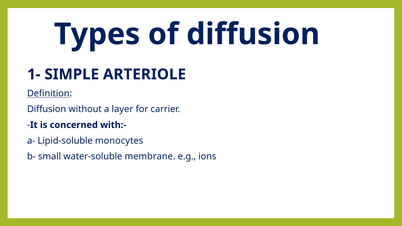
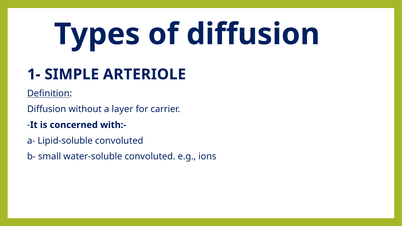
Lipid-soluble monocytes: monocytes -> convoluted (119, 141)
water-soluble membrane: membrane -> convoluted (150, 157)
